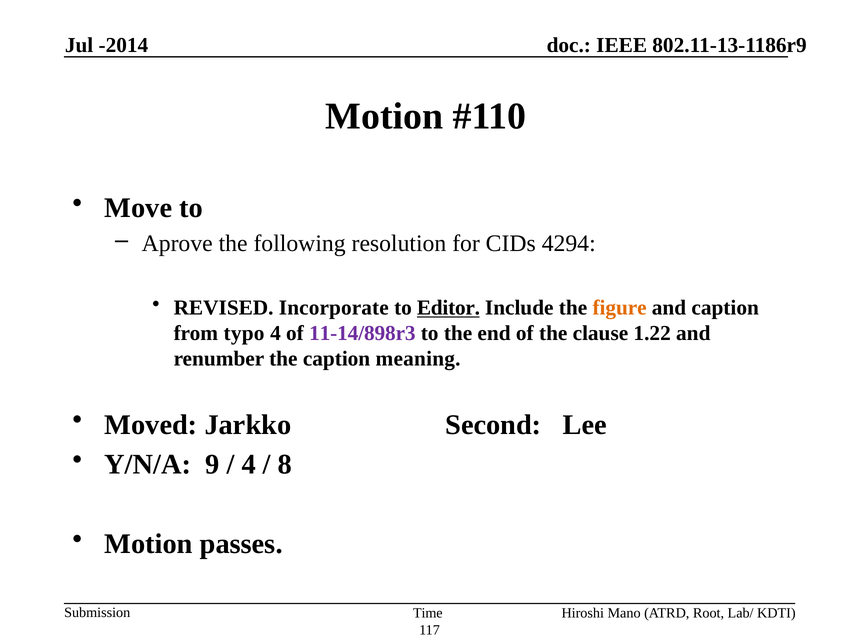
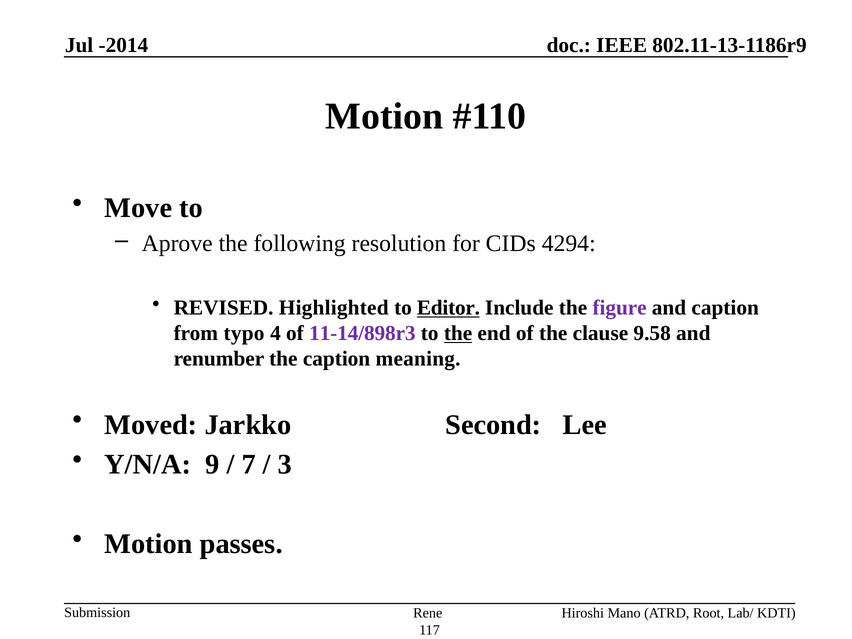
Incorporate: Incorporate -> Highlighted (334, 308)
figure colour: orange -> purple (620, 308)
the underline: none -> present (458, 333)
1.22: 1.22 -> 9.58 (652, 333)
4: 4 -> 7 (249, 464)
8: 8 -> 3 (285, 464)
Time: Time -> Rene (428, 613)
